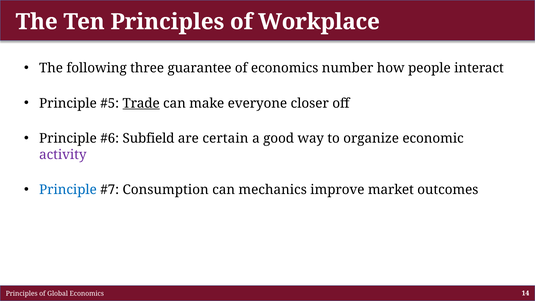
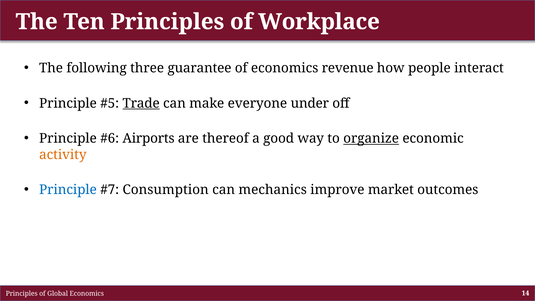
number: number -> revenue (348, 68)
closer: closer -> under (310, 103)
Subfield: Subfield -> Airports (149, 139)
certain: certain -> thereof (225, 139)
organize underline: none -> present (371, 139)
activity colour: purple -> orange (63, 155)
